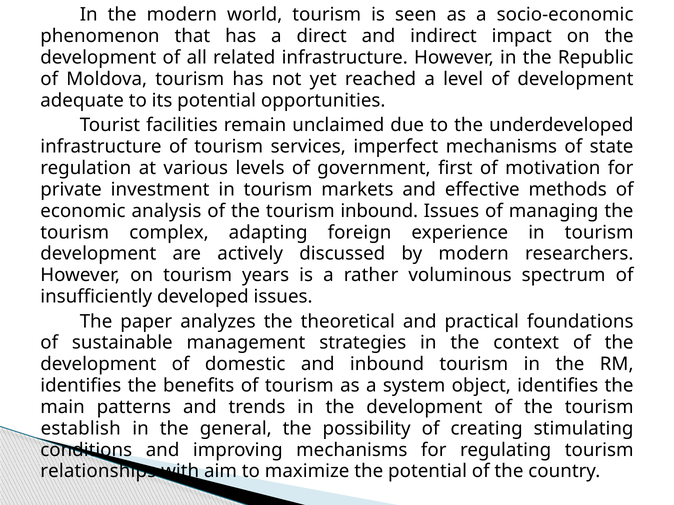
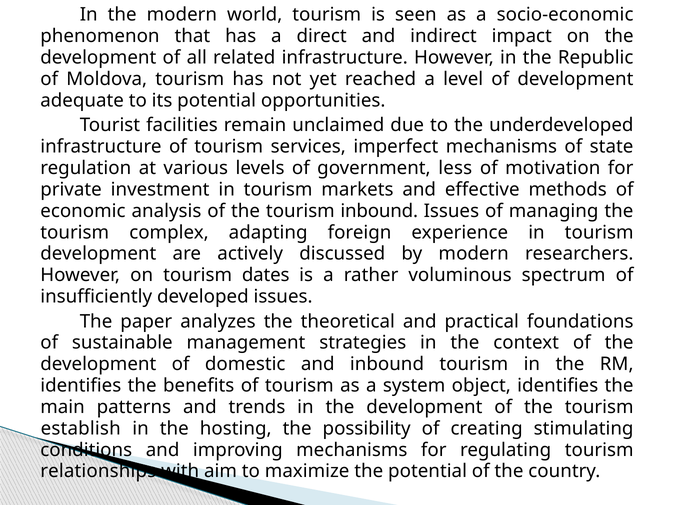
first: first -> less (455, 168)
years: years -> dates (266, 275)
general: general -> hosting (236, 429)
